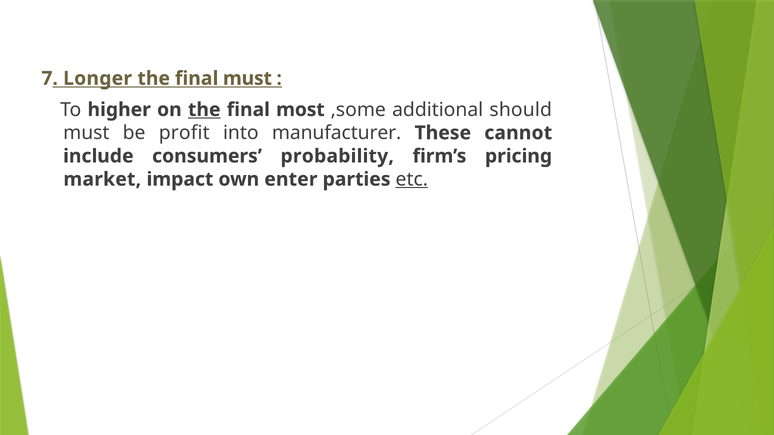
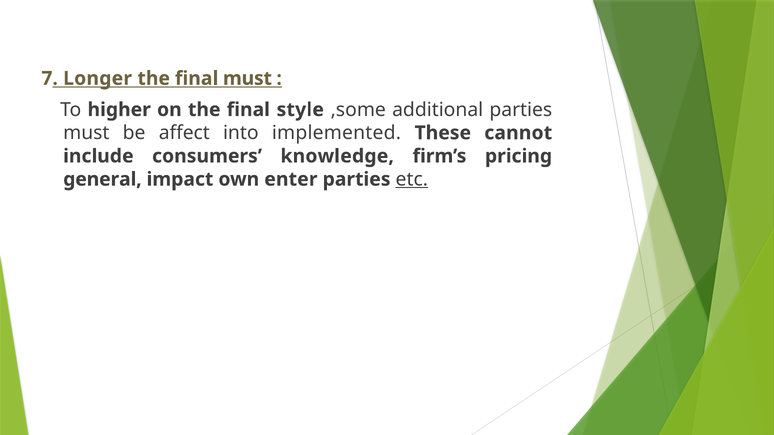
the underline: present -> none (204, 110)
most: most -> style (300, 110)
additional should: should -> parties (521, 110)
profit: profit -> affect (184, 133)
manufacturer: manufacturer -> implemented (336, 133)
probability: probability -> knowledge (337, 156)
market: market -> general (102, 179)
